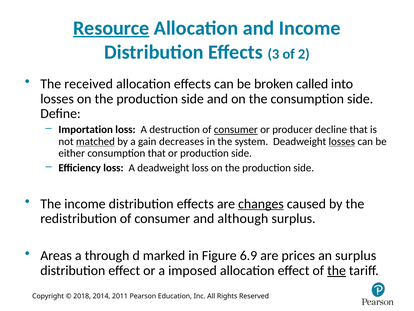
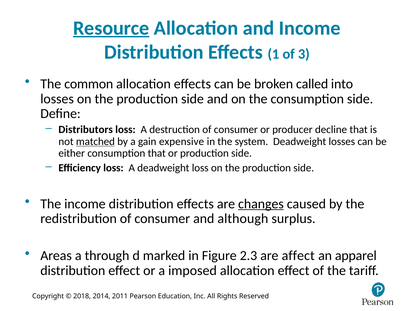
3: 3 -> 1 (273, 54)
2: 2 -> 3 (304, 54)
received: received -> common (89, 84)
Importation: Importation -> Distributors (86, 129)
consumer underline: present -> none (236, 129)
decreases: decreases -> expensive (182, 141)
losses underline: present -> none (342, 141)
6.9: 6.9 -> 2.3 (248, 255)
prices: prices -> affect (298, 255)
an surplus: surplus -> apparel (356, 255)
the underline: present -> none (337, 270)
